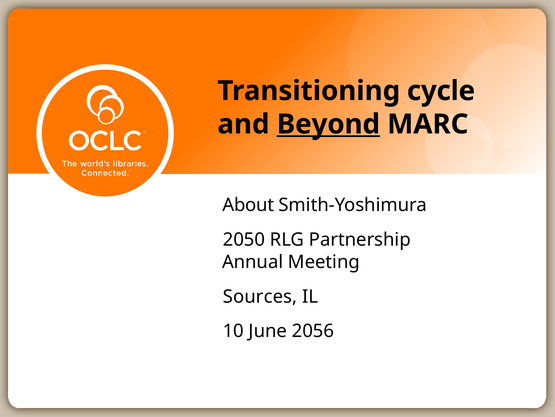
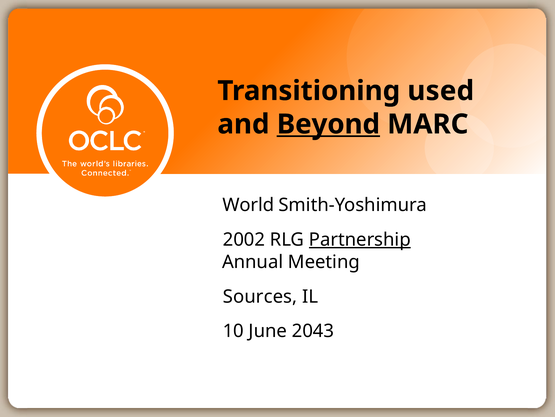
cycle: cycle -> used (441, 91)
About: About -> World (248, 205)
2050: 2050 -> 2002 (244, 239)
Partnership underline: none -> present (360, 239)
2056: 2056 -> 2043 (313, 331)
